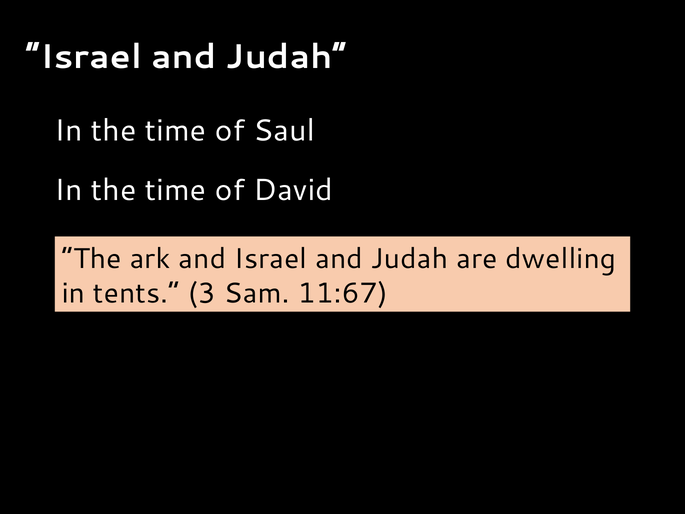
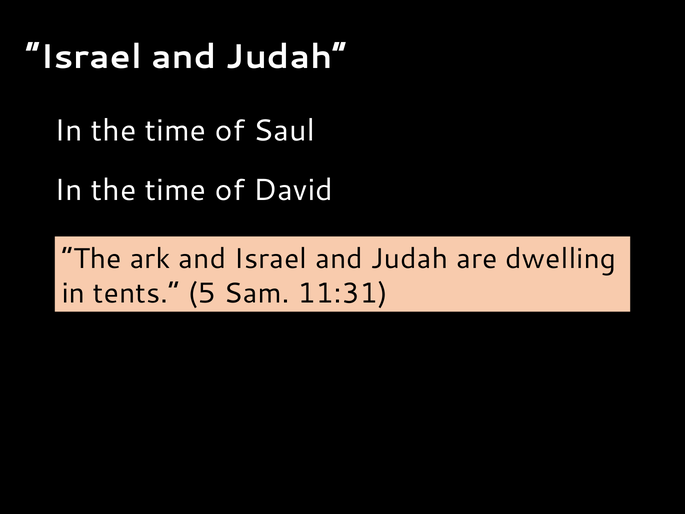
3: 3 -> 5 (202, 293)
11:67: 11:67 -> 11:31 (343, 293)
